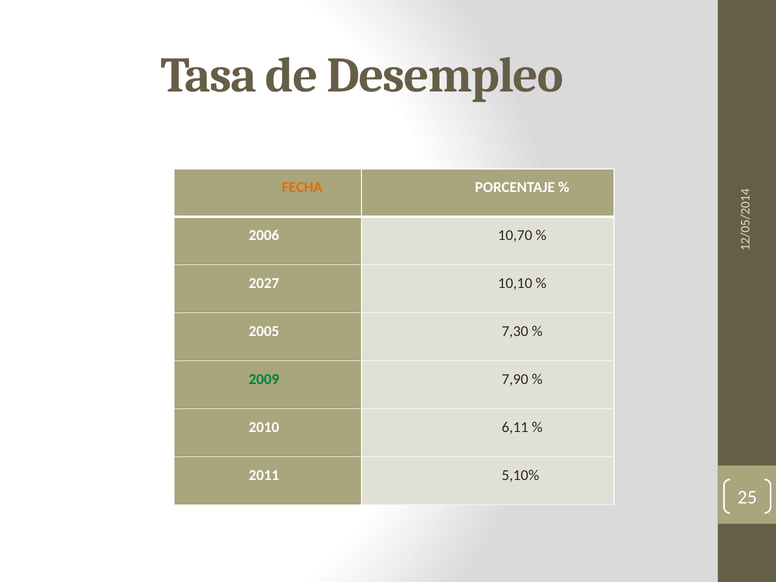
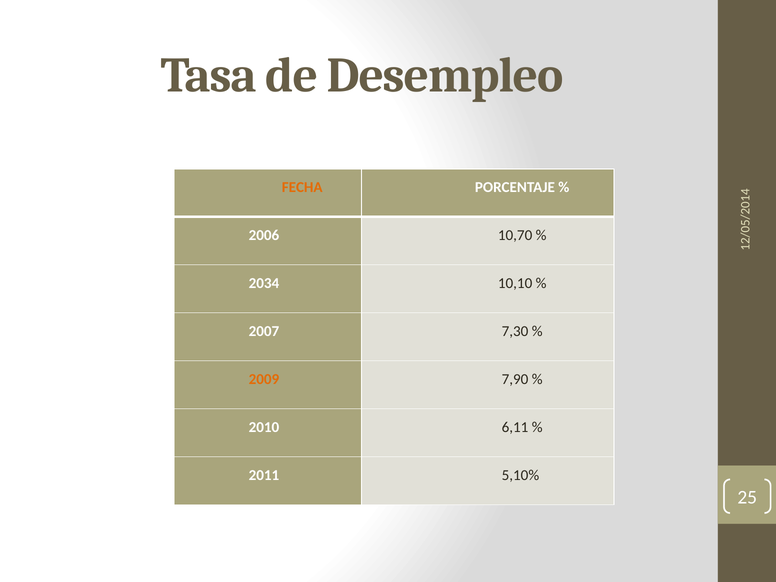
2027: 2027 -> 2034 (264, 283)
2005: 2005 -> 2007 (264, 331)
2009 colour: green -> orange (264, 379)
